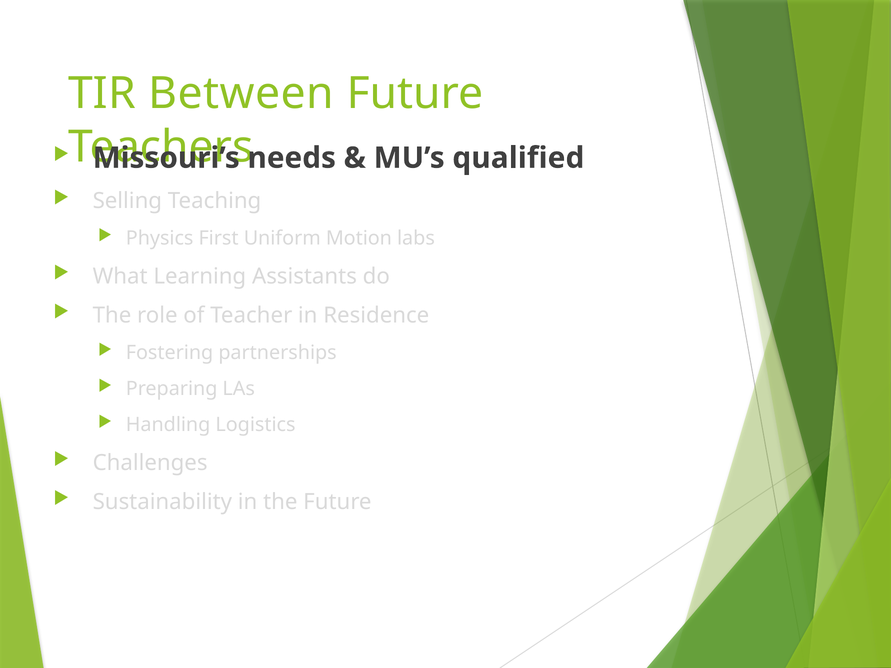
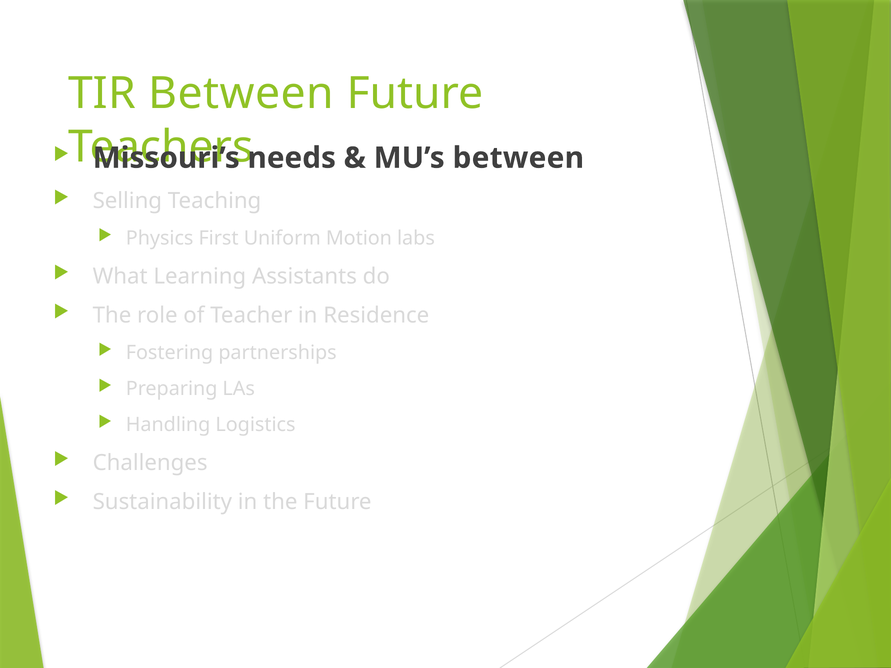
MU’s qualified: qualified -> between (518, 158)
